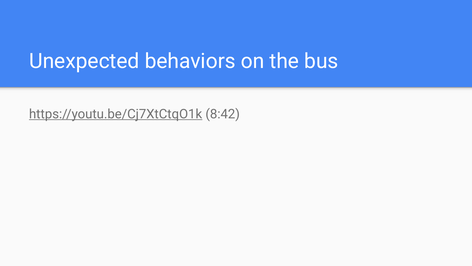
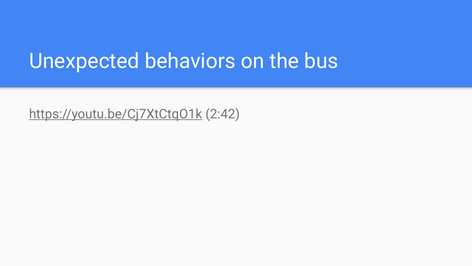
8:42: 8:42 -> 2:42 (223, 114)
